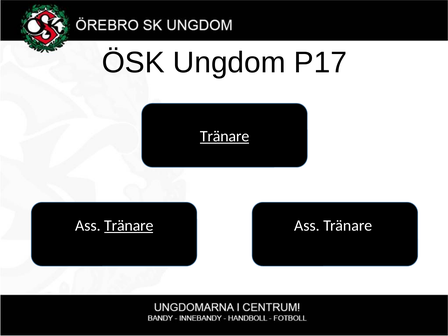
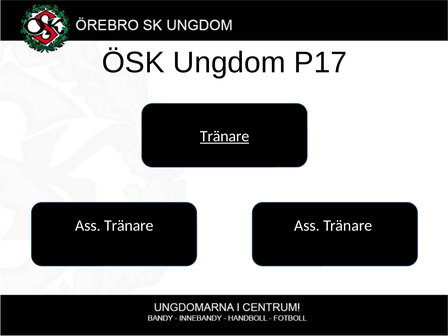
Tränare underline: present -> none (129, 226)
